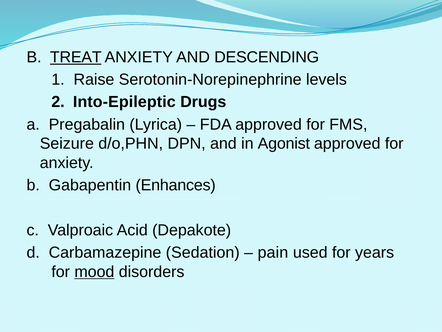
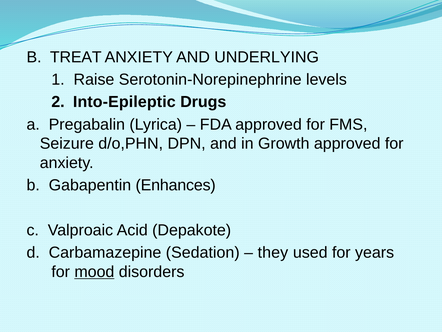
TREAT underline: present -> none (76, 57)
DESCENDING: DESCENDING -> UNDERLYING (267, 57)
Agonist: Agonist -> Growth (284, 143)
pain: pain -> they (273, 252)
